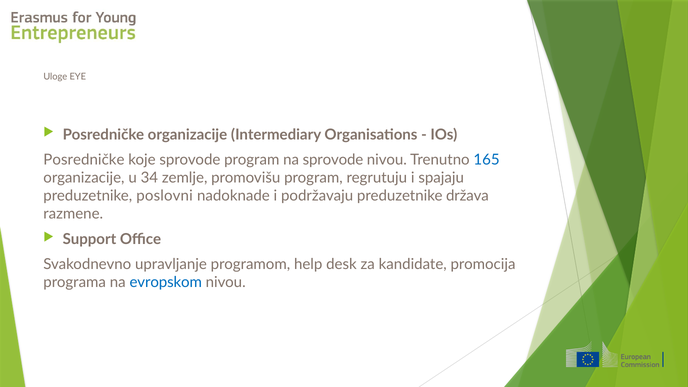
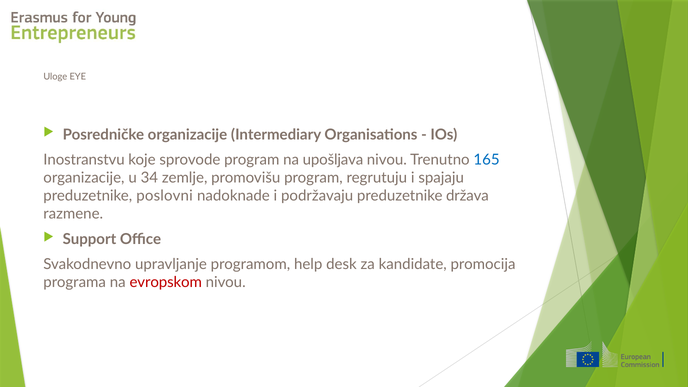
Posredničke: Posredničke -> Inostranstvu (84, 160)
na sprovode: sprovode -> upošljava (333, 160)
evropskom colour: blue -> red (166, 283)
